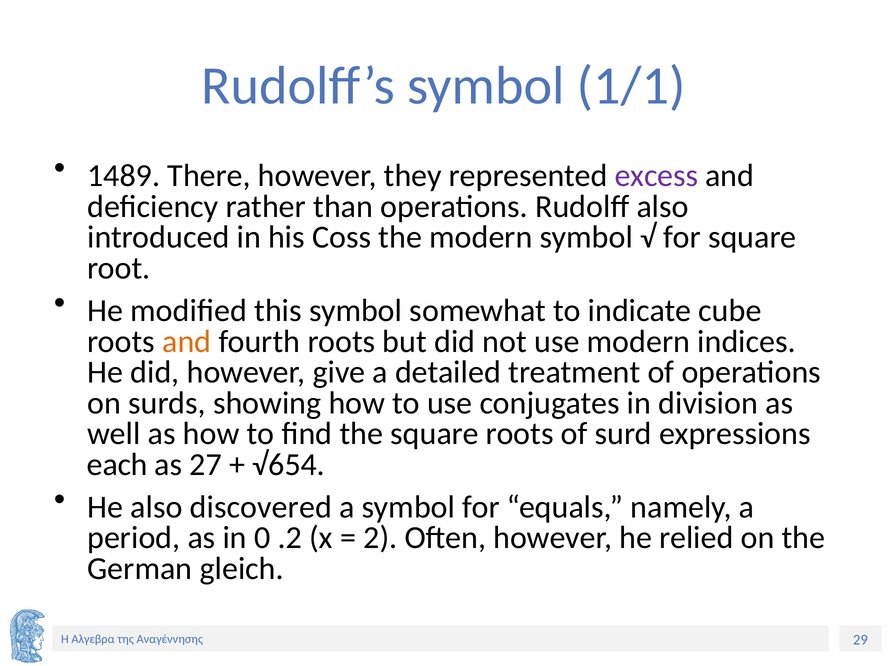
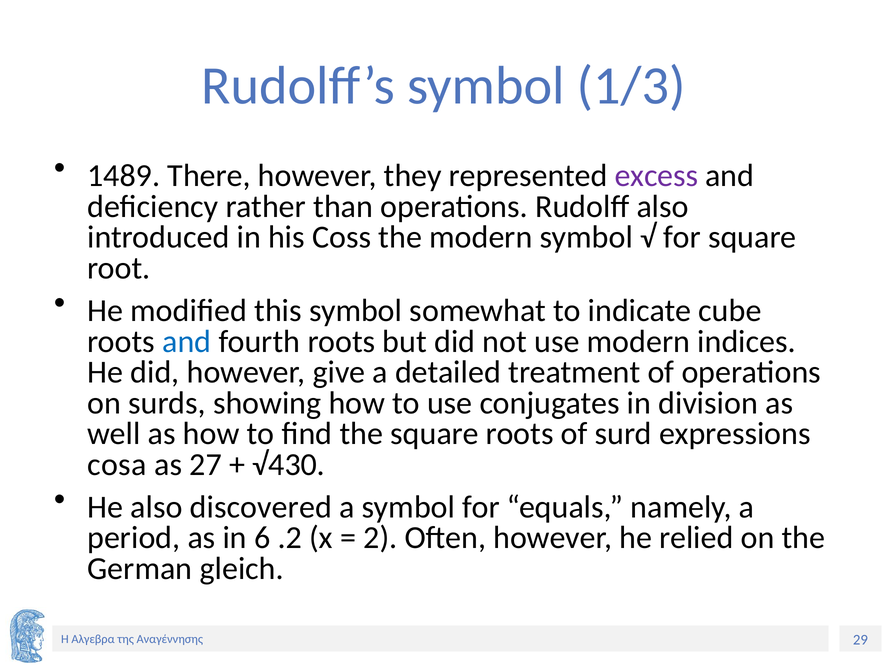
1/1: 1/1 -> 1/3 (631, 86)
and colour: orange -> blue (187, 341)
each: each -> cosa (117, 465)
√654: √654 -> √430 (289, 465)
0: 0 -> 6 (262, 538)
